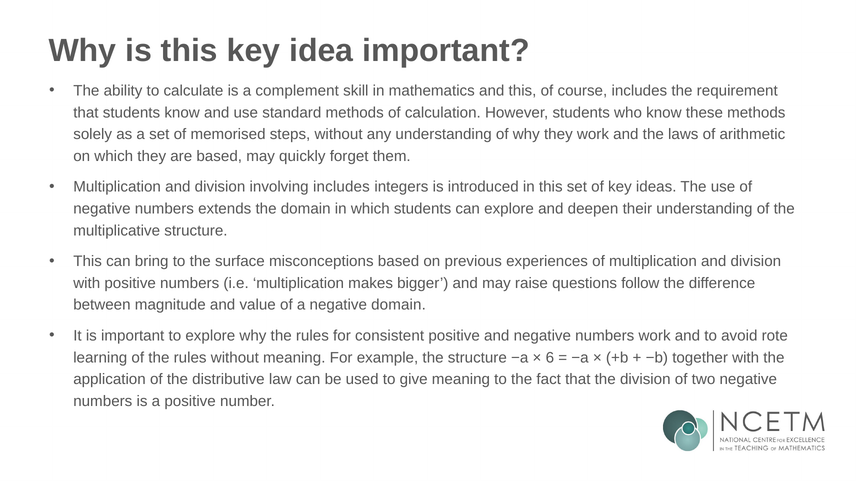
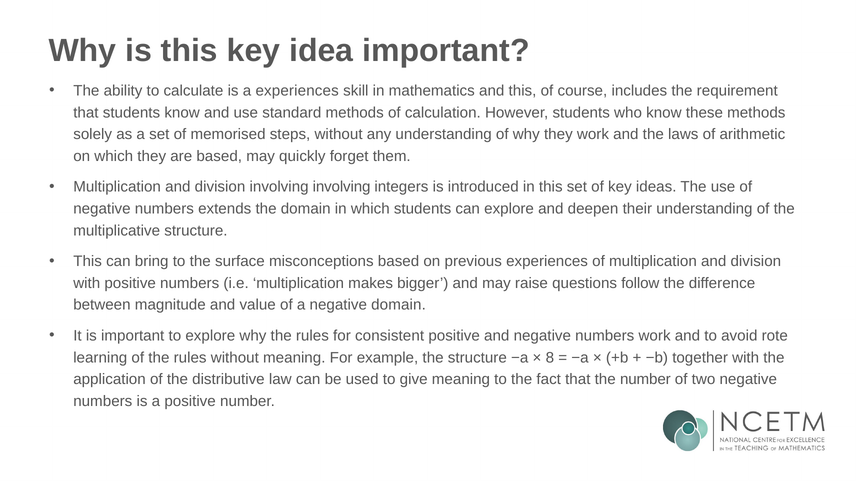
a complement: complement -> experiences (297, 91)
involving includes: includes -> involving (342, 187)
6: 6 -> 8 (550, 358)
the division: division -> number (645, 380)
